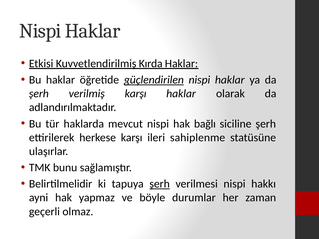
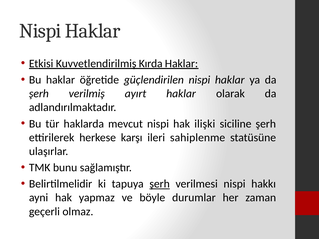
güçlendirilen underline: present -> none (154, 80)
verilmiş karşı: karşı -> ayırt (136, 94)
bağlı: bağlı -> ilişki (205, 124)
